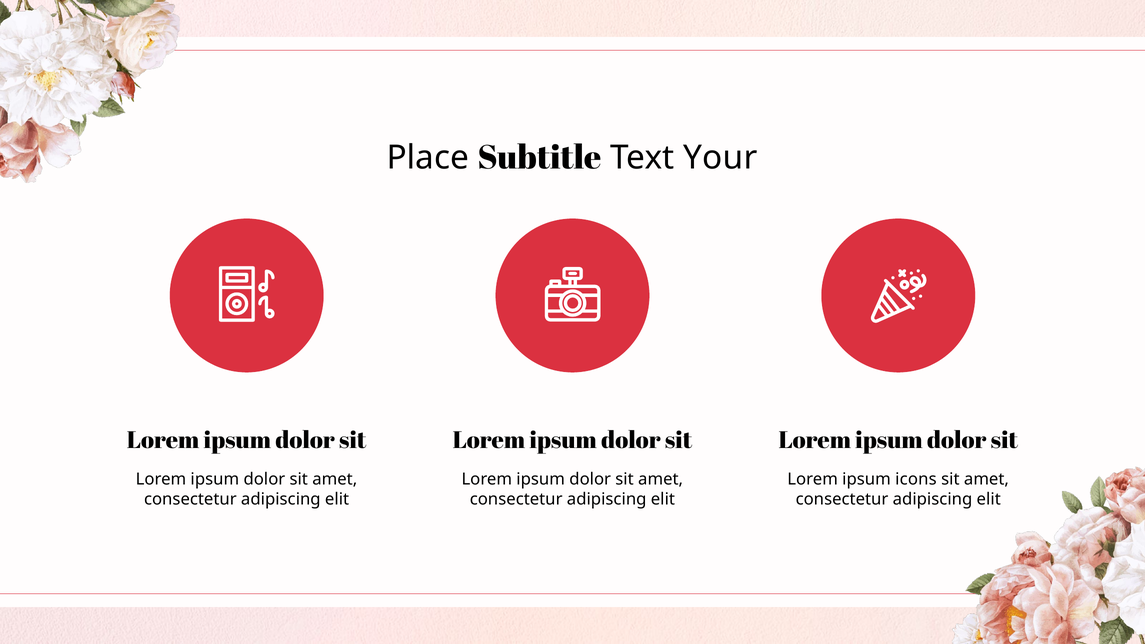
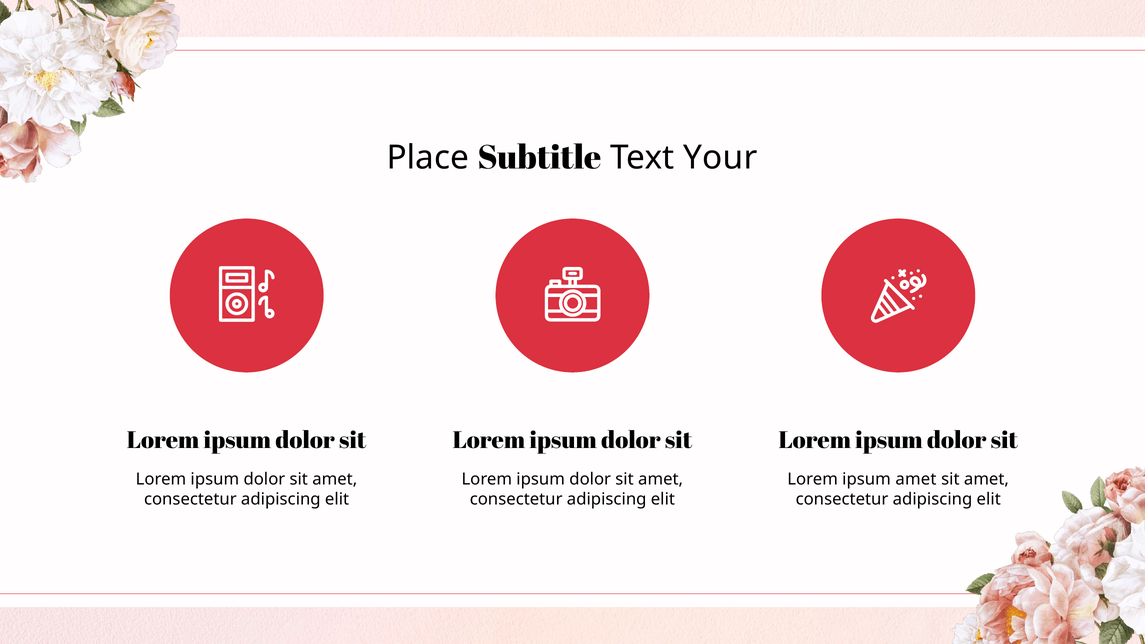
ipsum icons: icons -> amet (916, 479)
